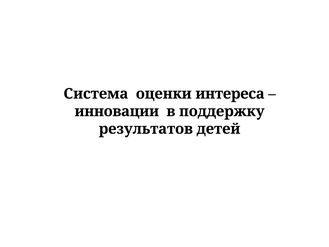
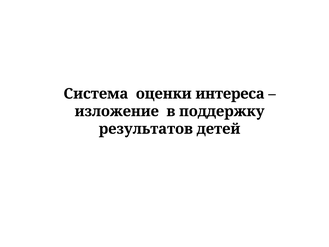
инновации: инновации -> изложение (117, 111)
